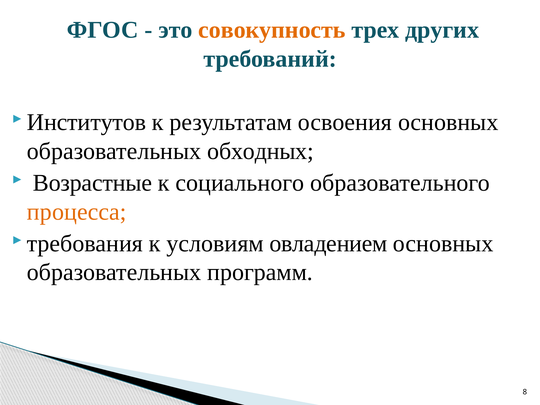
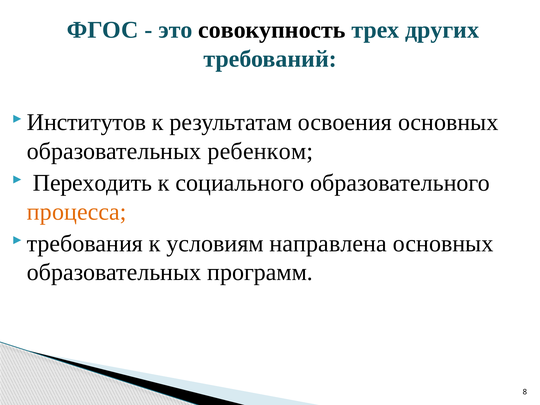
совокупность colour: orange -> black (272, 30)
обходных: обходных -> ребенком (260, 151)
Возрастные: Возрастные -> Переходить (92, 183)
овладением: овладением -> направлена (328, 244)
